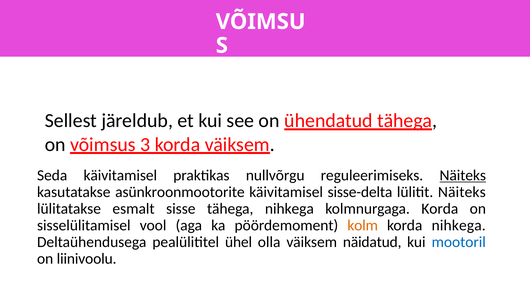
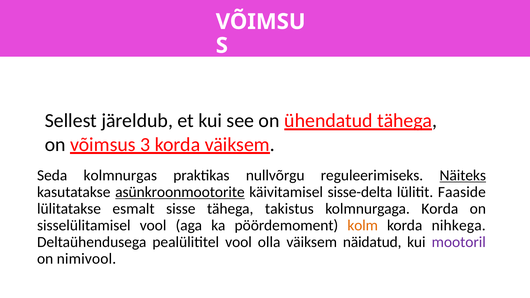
Seda käivitamisel: käivitamisel -> kolmnurgas (120, 175)
asünkroonmootorite underline: none -> present (180, 192)
lülitit Näiteks: Näiteks -> Faaside (462, 192)
tähega nihkega: nihkega -> takistus (289, 209)
pealülititel ühel: ühel -> vool (239, 242)
mootoril colour: blue -> purple (459, 242)
liinivoolu: liinivoolu -> nimivool (86, 259)
